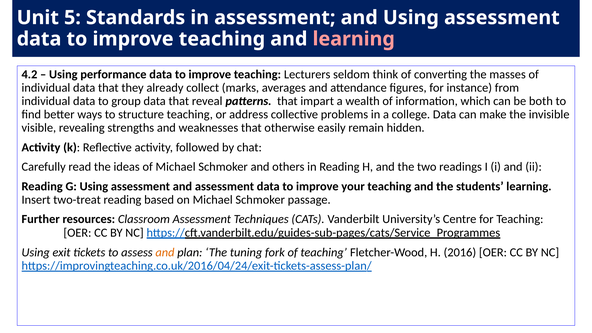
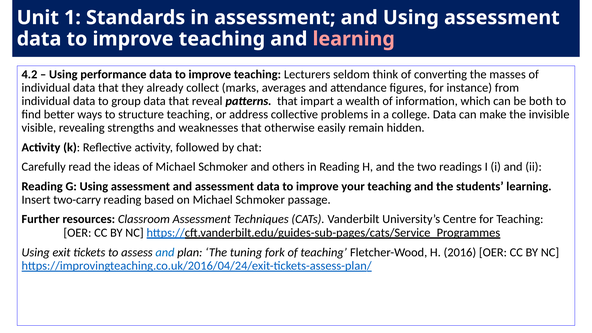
5: 5 -> 1 (72, 18)
two-treat: two-treat -> two-carry (77, 200)
and colour: orange -> blue (165, 252)
